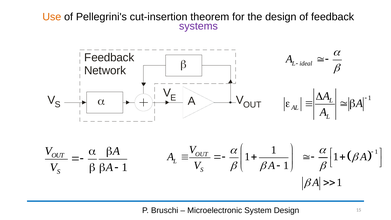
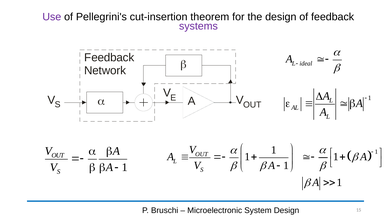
Use colour: orange -> purple (52, 17)
